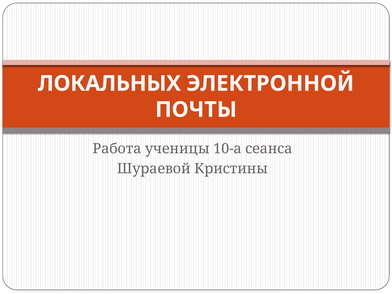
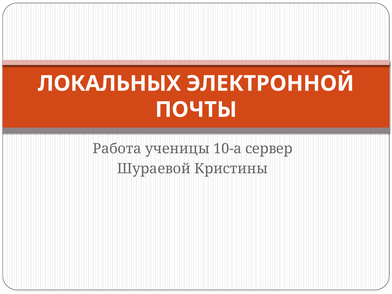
сеанса: сеанса -> сервер (269, 149)
